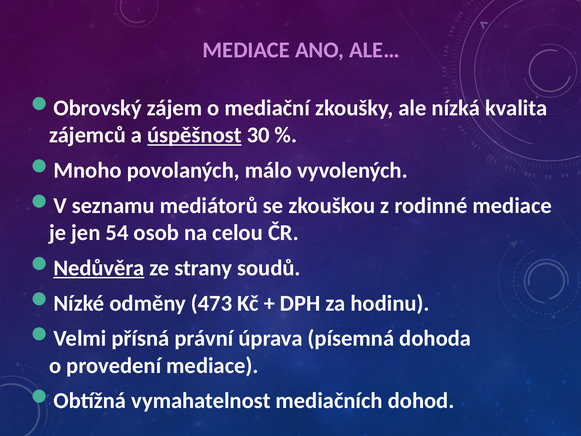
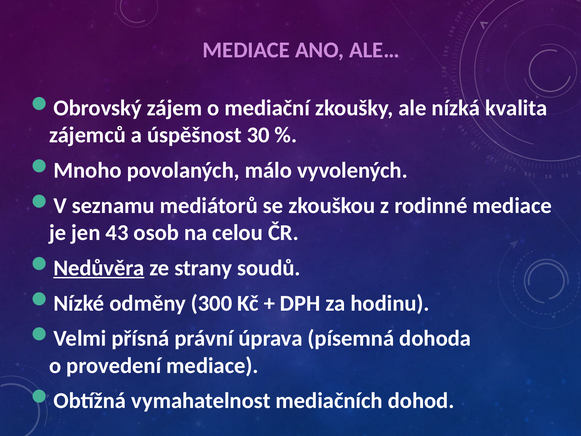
úspěšnost underline: present -> none (194, 135)
54: 54 -> 43 (117, 233)
473: 473 -> 300 (212, 303)
